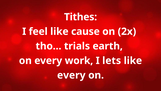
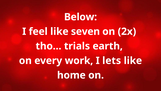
Tithes: Tithes -> Below (81, 17)
cause: cause -> seven (85, 31)
every: every -> home (71, 75)
